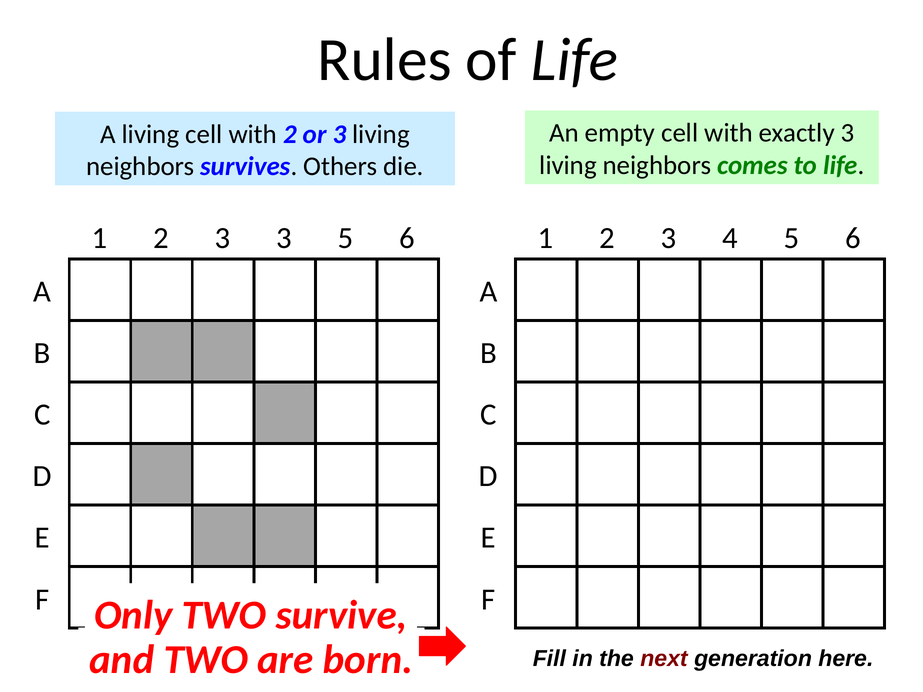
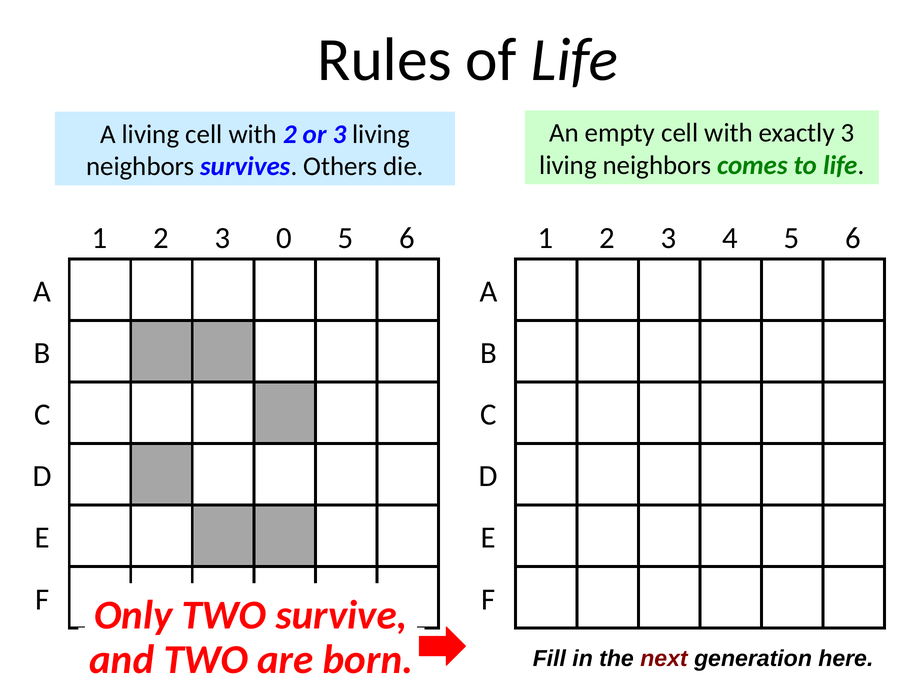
3 3: 3 -> 0 (284, 238)
